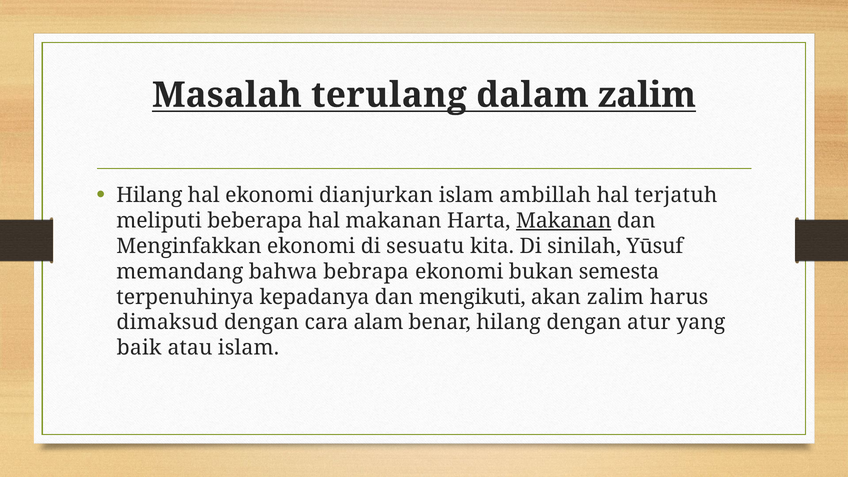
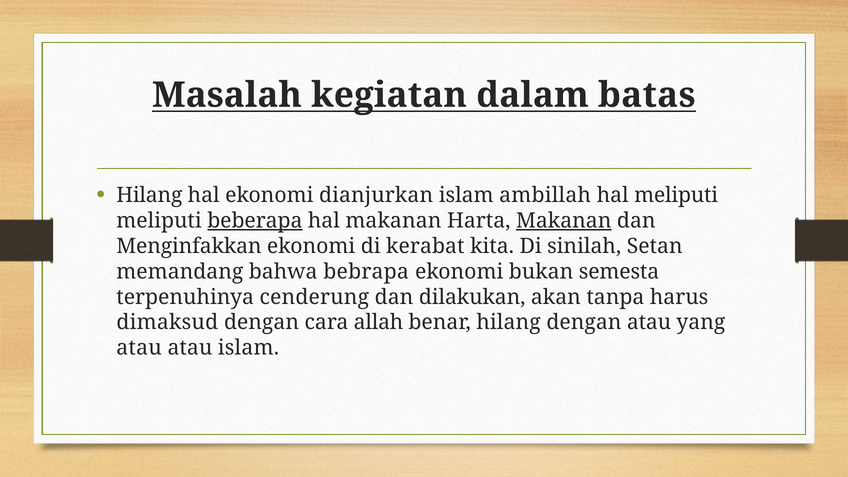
terulang: terulang -> kegiatan (389, 95)
dalam zalim: zalim -> batas (647, 95)
hal terjatuh: terjatuh -> meliputi (676, 195)
beberapa underline: none -> present (255, 221)
sesuatu: sesuatu -> kerabat (425, 246)
Yūsuf: Yūsuf -> Setan (655, 246)
kepadanya: kepadanya -> cenderung (314, 297)
mengikuti: mengikuti -> dilakukan (472, 297)
akan zalim: zalim -> tanpa (615, 297)
alam: alam -> allah (379, 322)
dengan atur: atur -> atau (649, 322)
baik: baik -> atau (139, 348)
